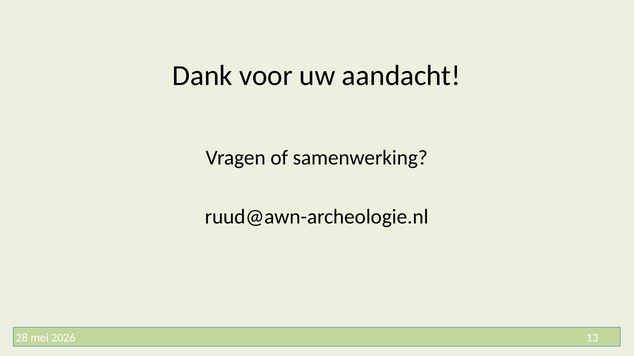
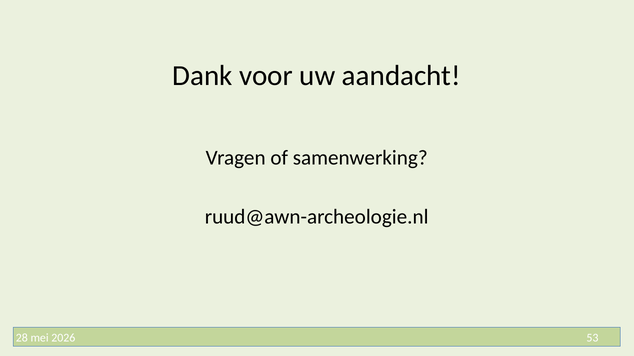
13: 13 -> 53 (592, 338)
